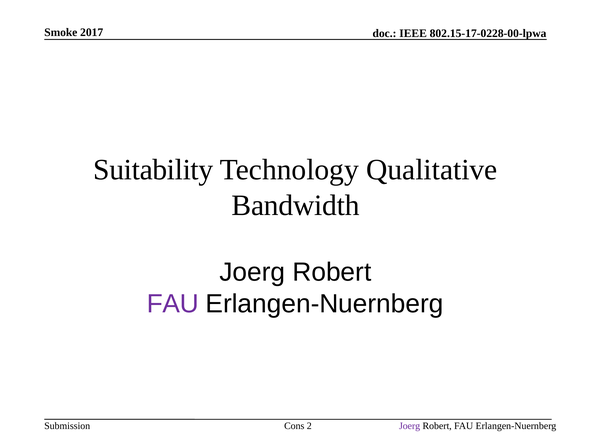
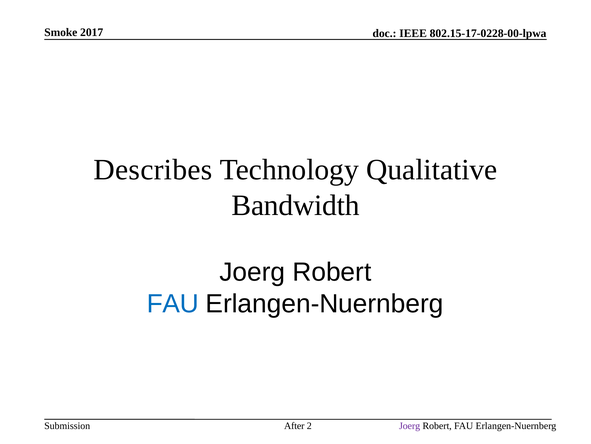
Suitability: Suitability -> Describes (153, 170)
FAU colour: purple -> blue (173, 303)
Cons: Cons -> After (294, 425)
